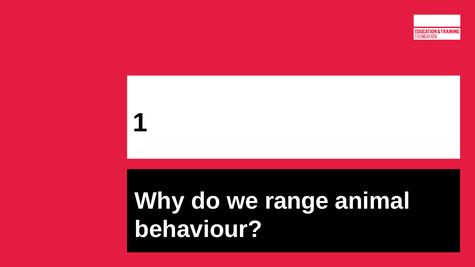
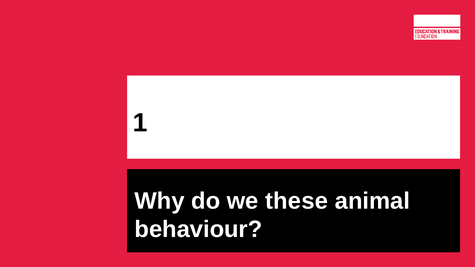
range: range -> these (297, 201)
